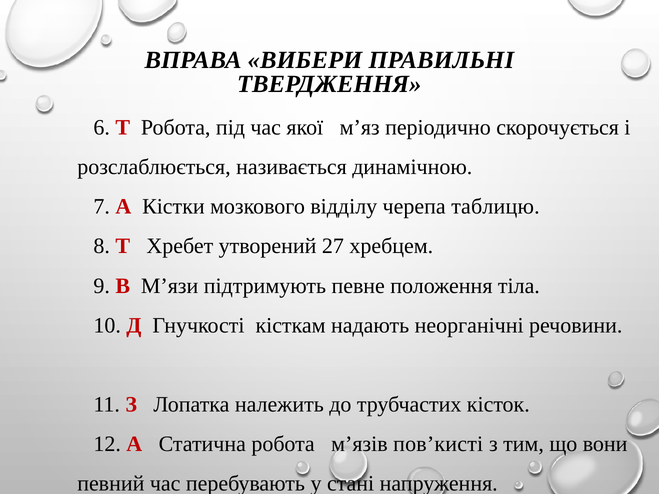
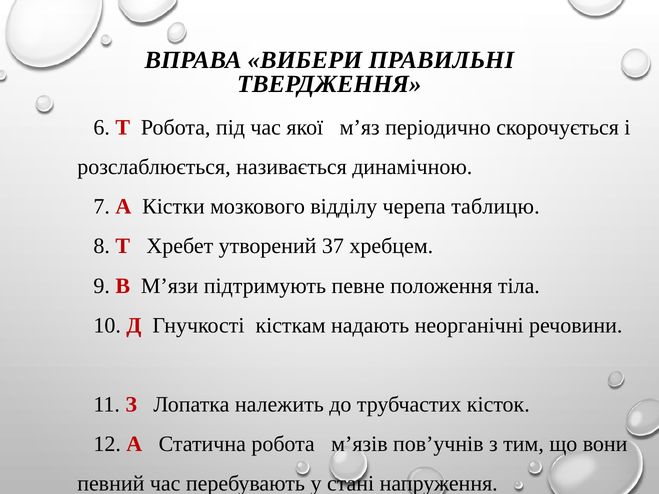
27: 27 -> 37 (333, 246)
пов’кисті: пов’кисті -> пов’учнів (438, 444)
